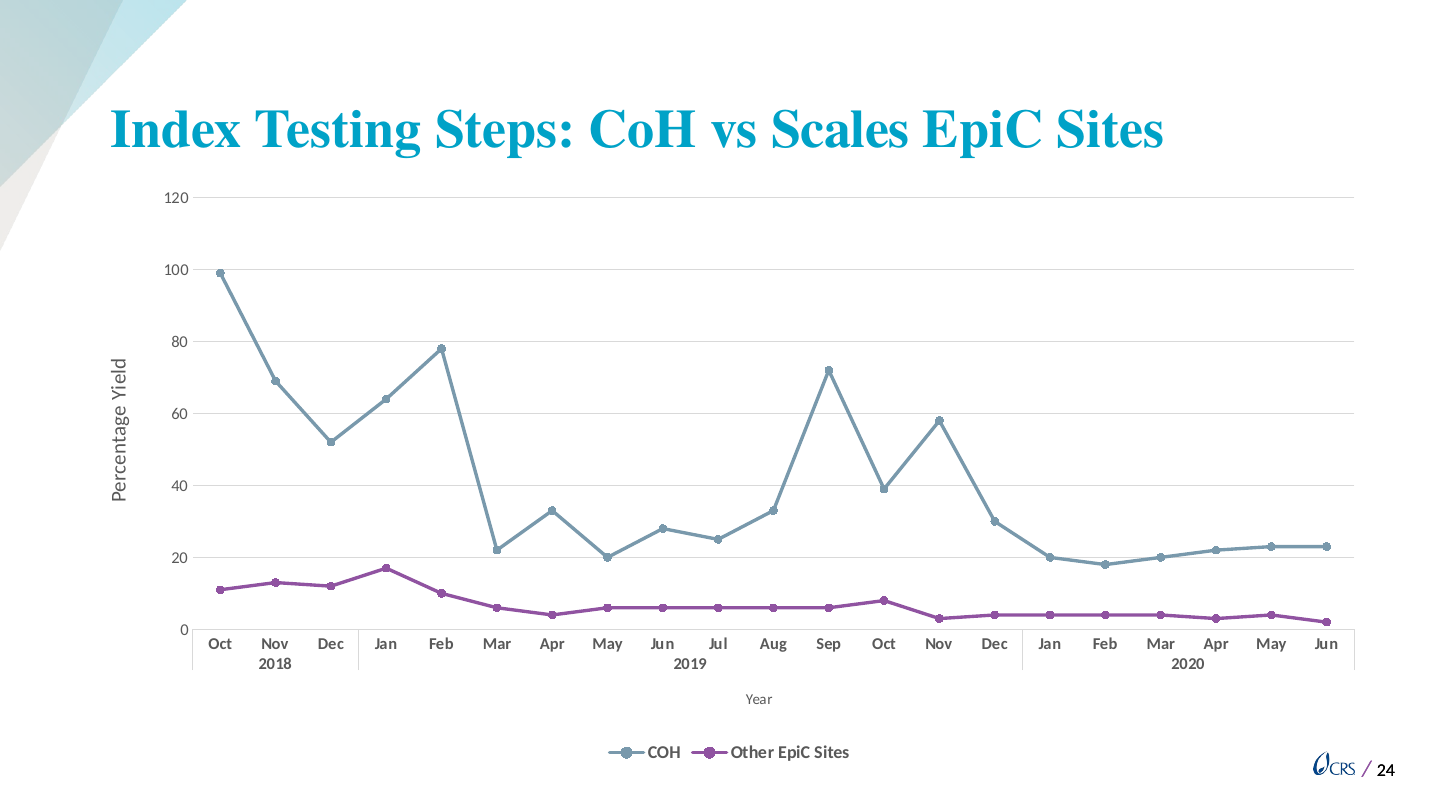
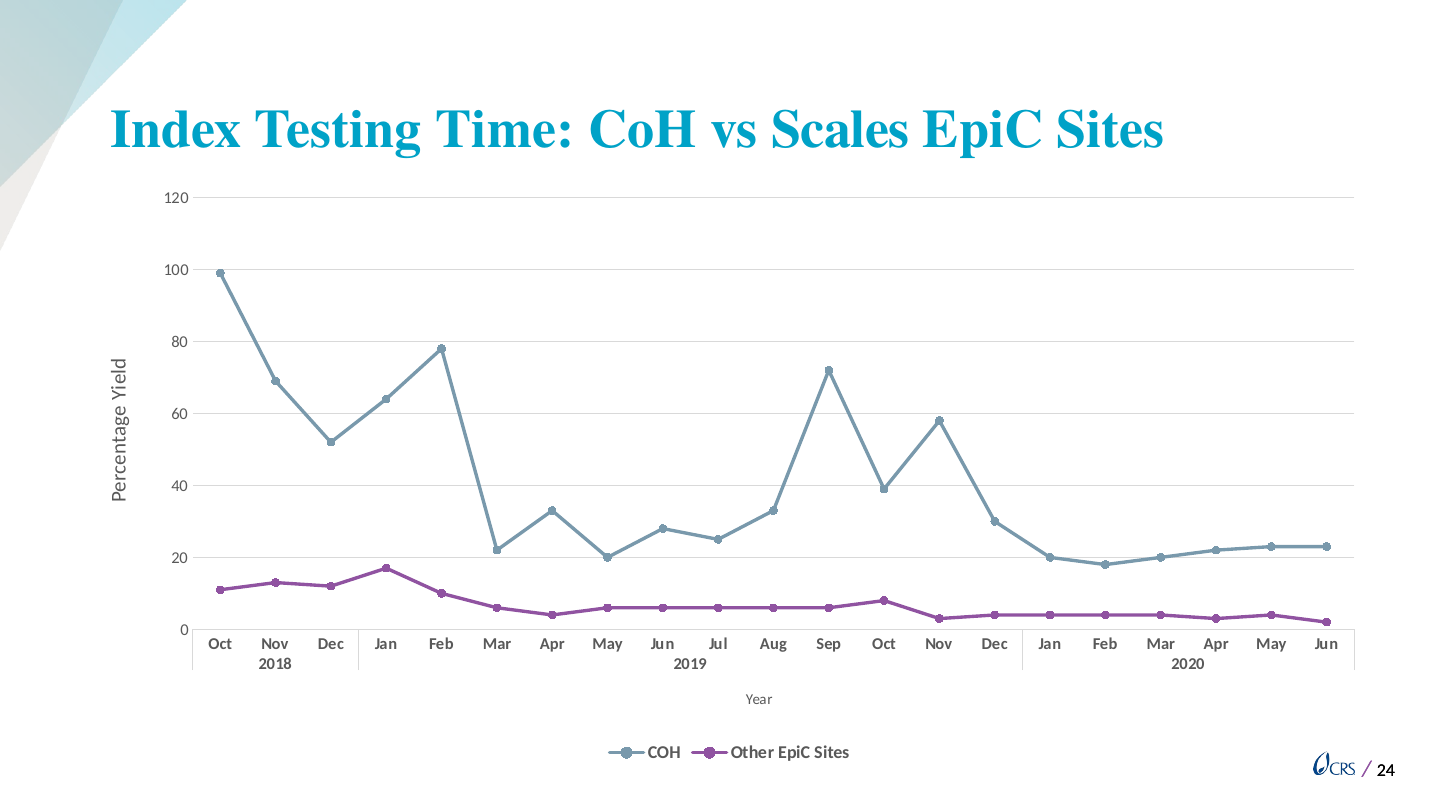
Steps: Steps -> Time (505, 130)
